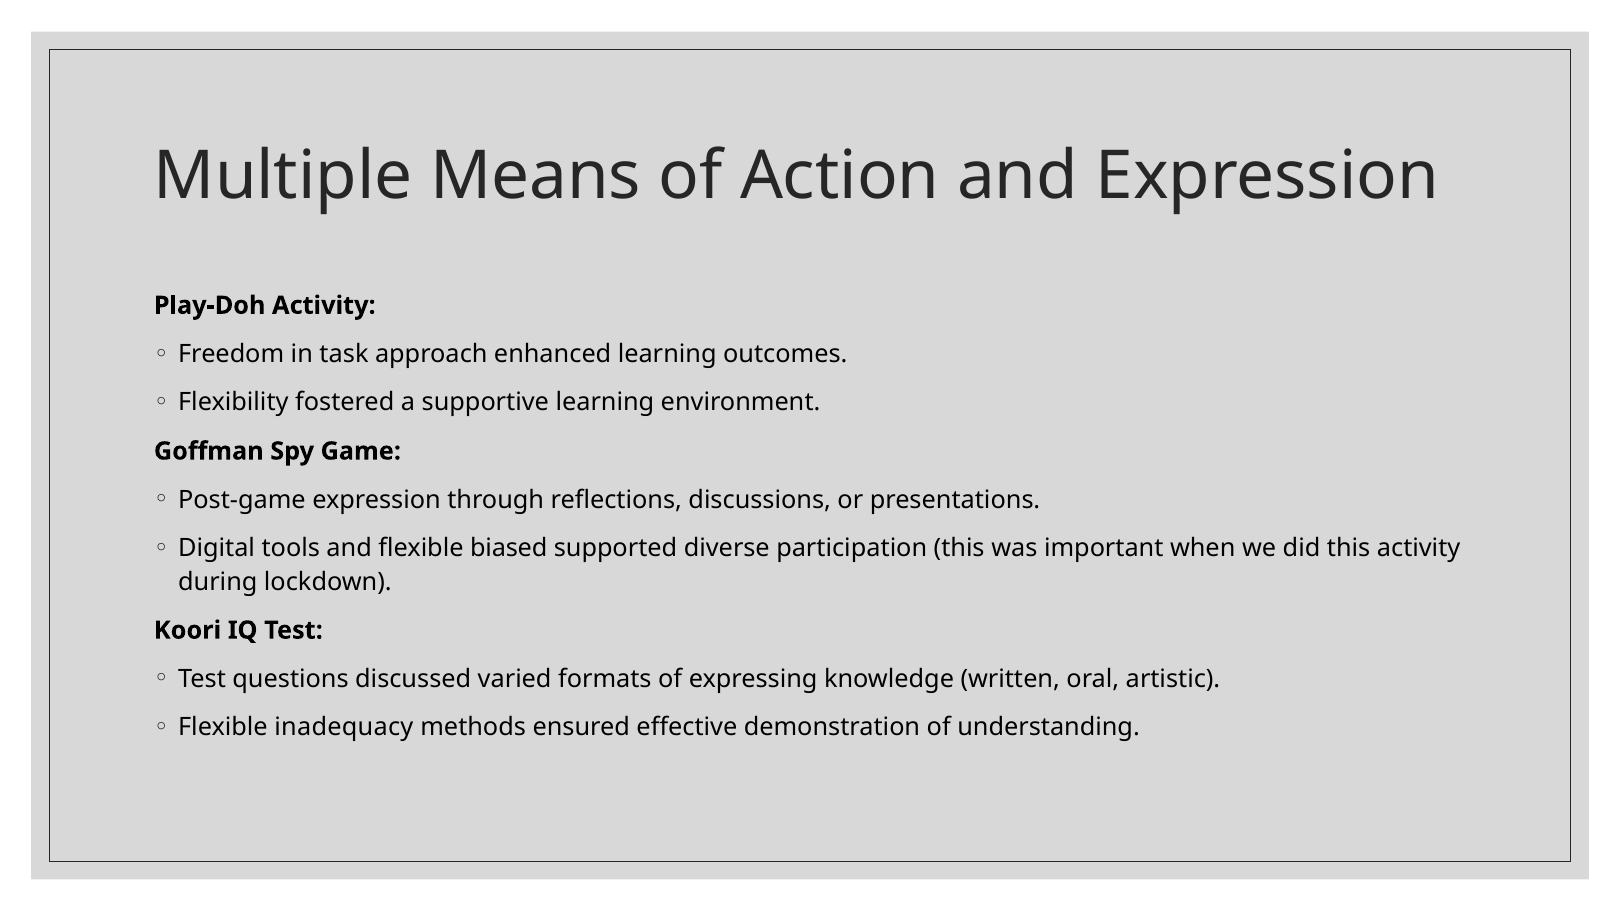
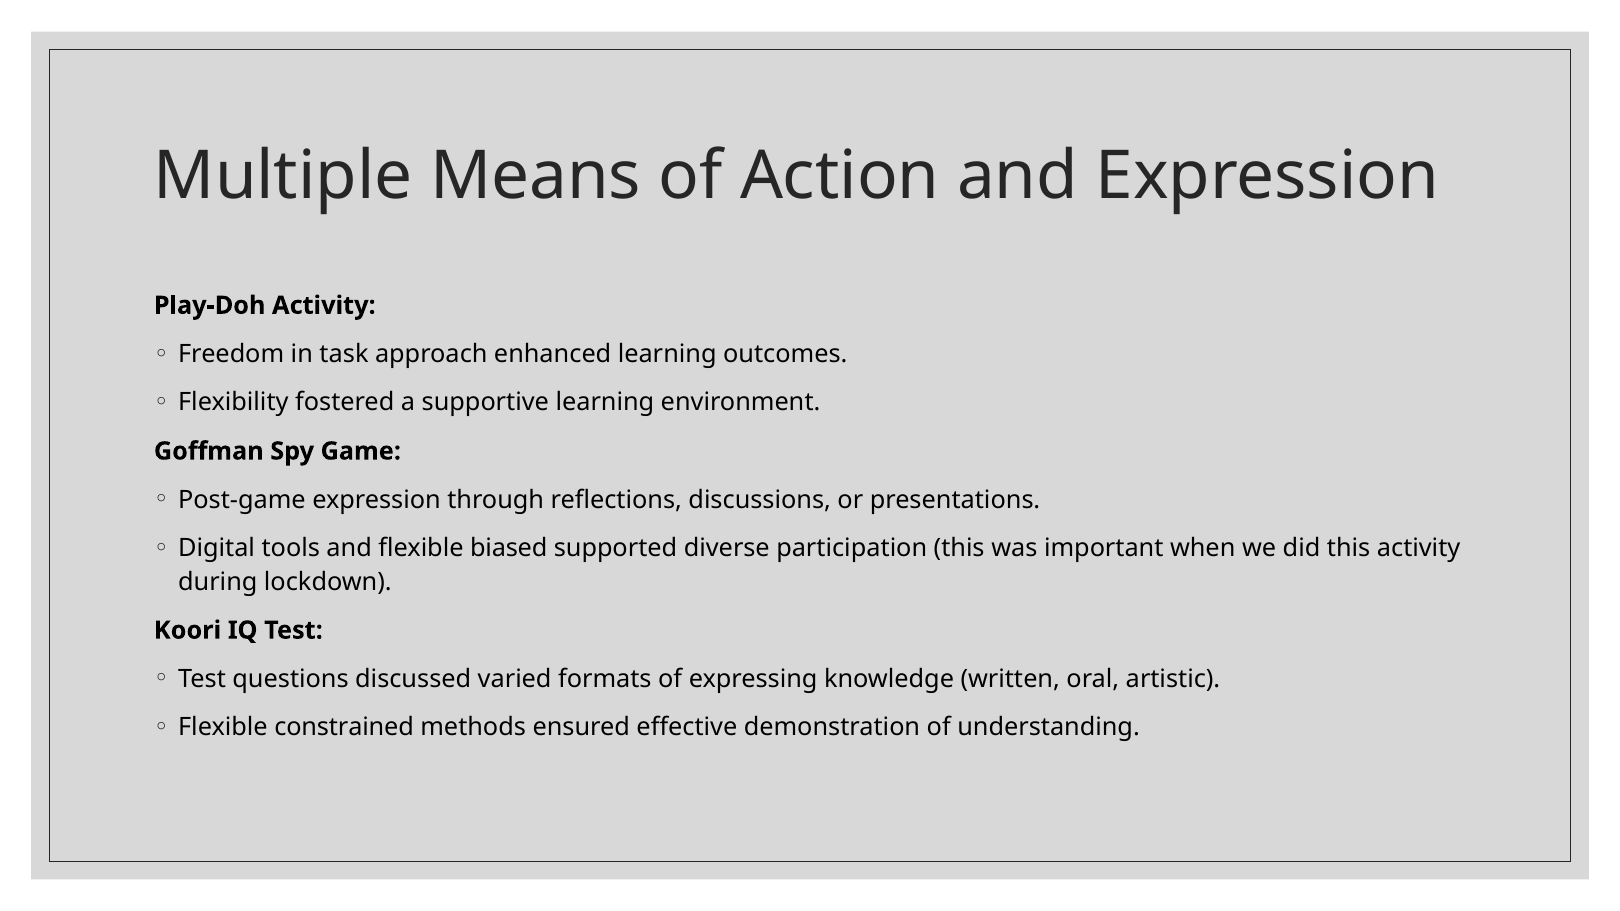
inadequacy: inadequacy -> constrained (344, 728)
